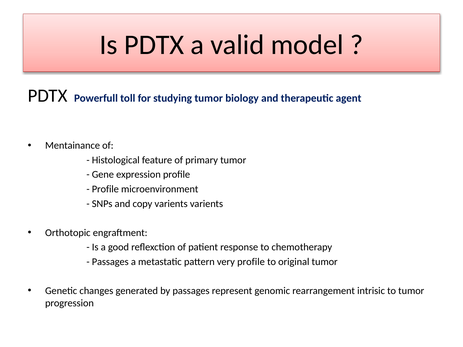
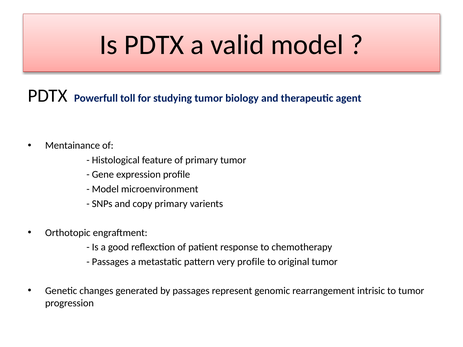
Profile: Profile -> Model (105, 189)
copy varients: varients -> primary (171, 204)
